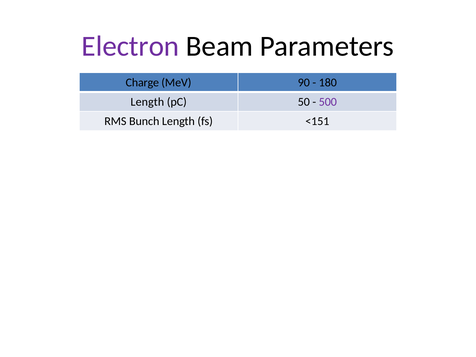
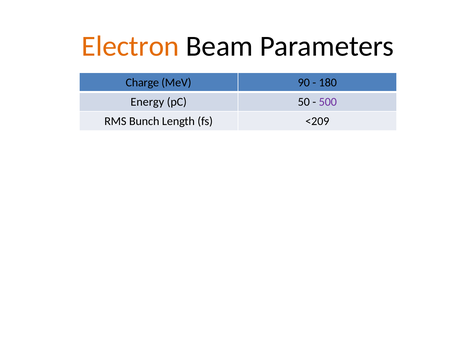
Electron colour: purple -> orange (130, 46)
Length: Length -> Energy (147, 102)
<151: <151 -> <209 (317, 121)
